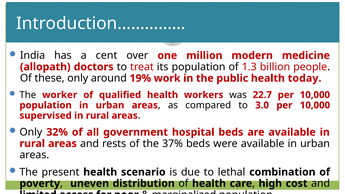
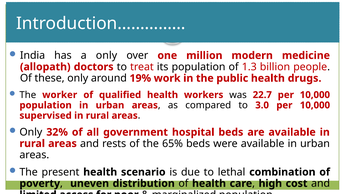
a cent: cent -> only (107, 55)
today: today -> drugs (305, 78)
37%: 37% -> 65% (173, 144)
